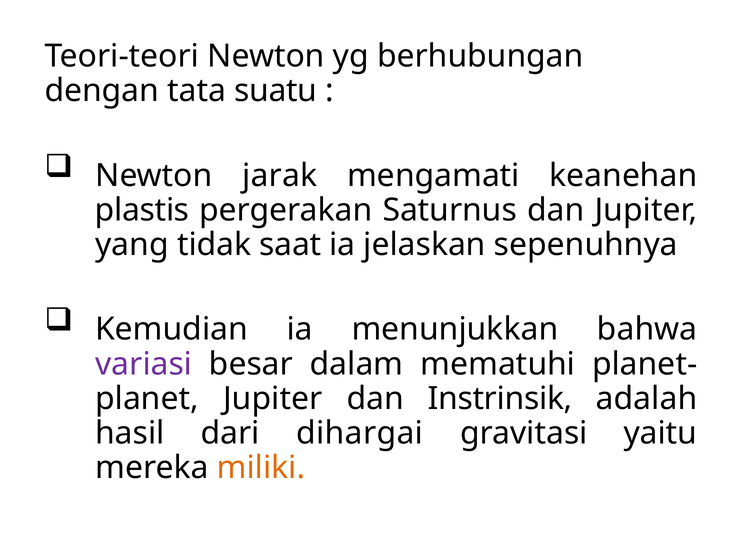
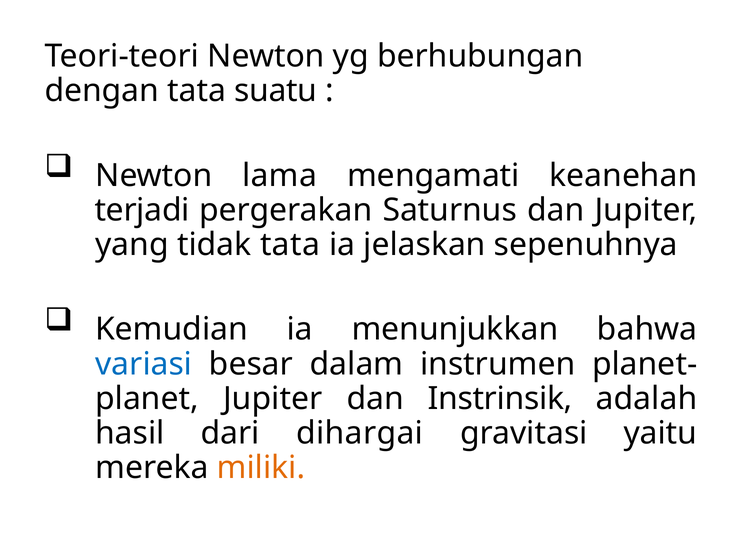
jarak: jarak -> lama (280, 175)
plastis: plastis -> terjadi (142, 210)
tidak saat: saat -> tata (290, 244)
variasi colour: purple -> blue (144, 364)
mematuhi: mematuhi -> instrumen (498, 364)
